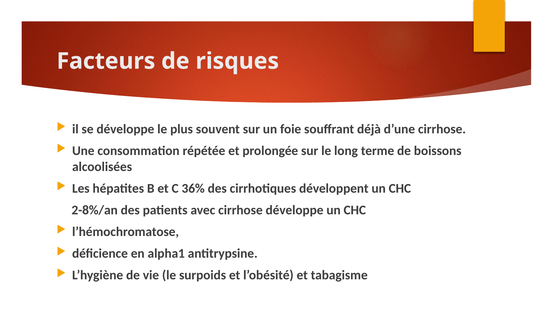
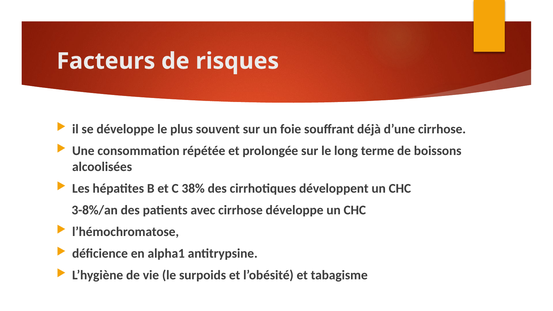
36%: 36% -> 38% (193, 188)
2-8%/an: 2-8%/an -> 3-8%/an (95, 210)
